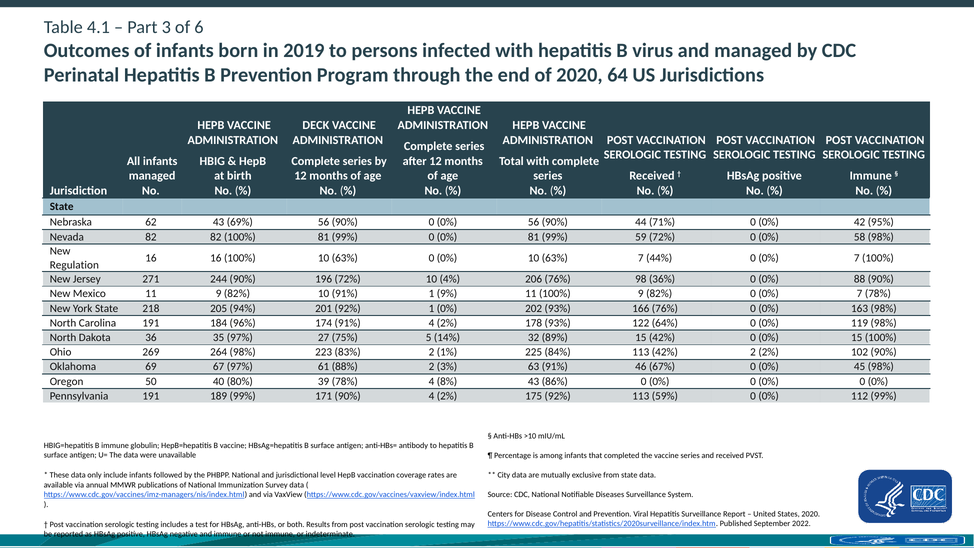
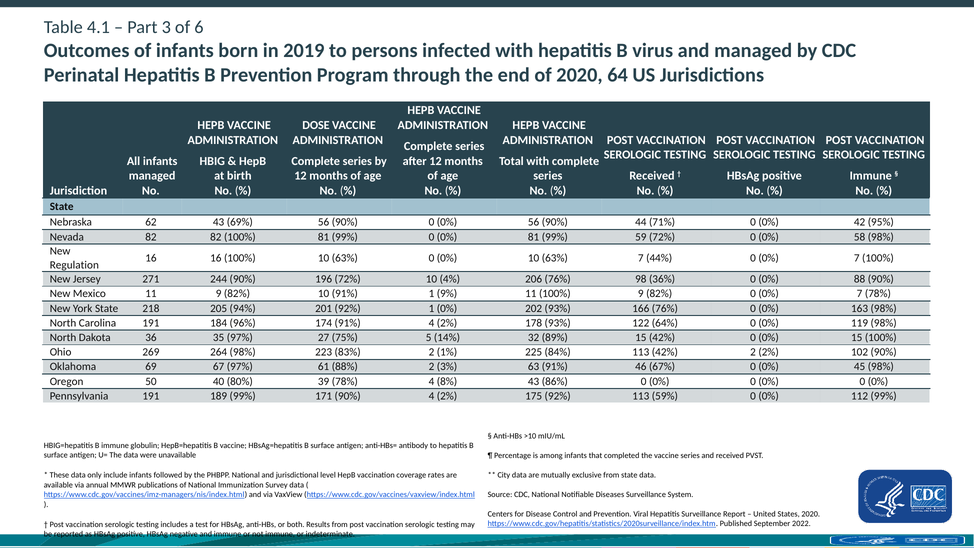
DECK: DECK -> DOSE (316, 125)
